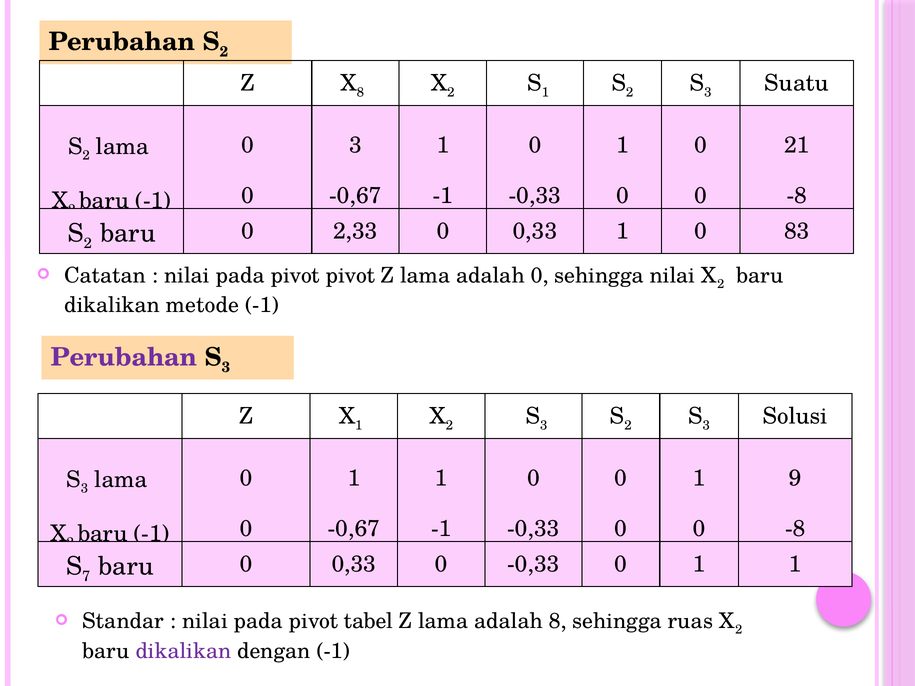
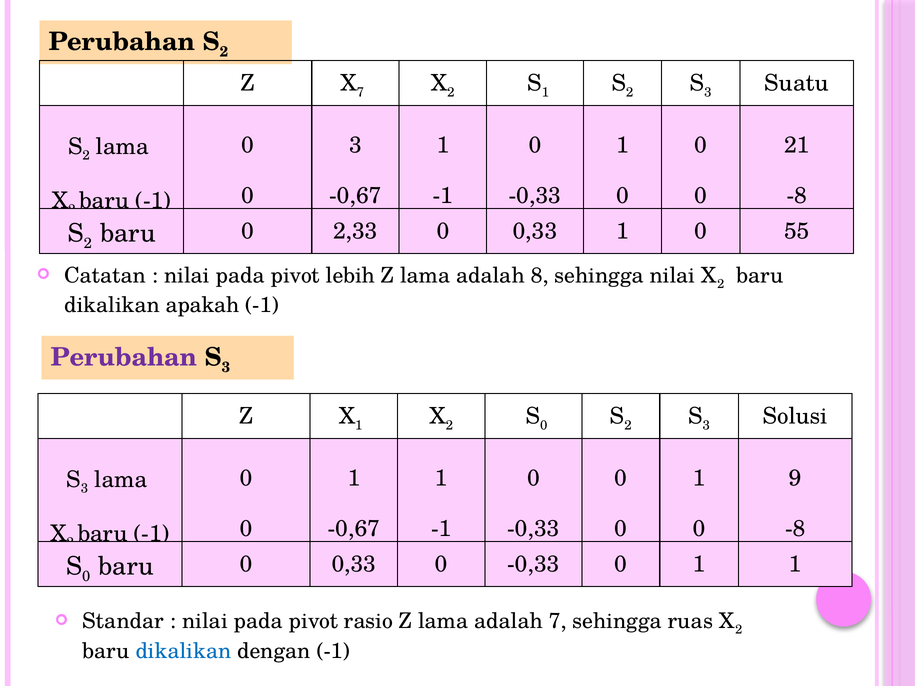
8: 8 -> 7 (360, 92)
83: 83 -> 55 (797, 231)
pivot pivot: pivot -> lebih (350, 276)
adalah 0: 0 -> 8 (540, 276)
metode: metode -> apakah (203, 305)
3: 3 -> 0 (544, 425)
7: 7 -> 0 (86, 577)
tabel: tabel -> rasio (368, 622)
adalah 8: 8 -> 7 (558, 622)
dikalikan colour: purple -> blue (183, 651)
